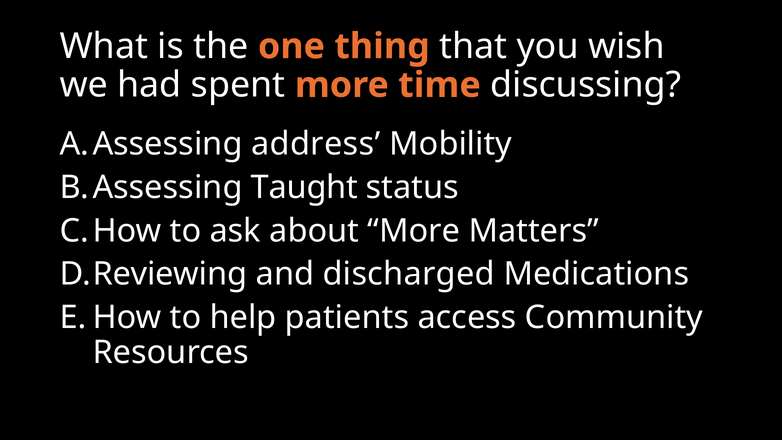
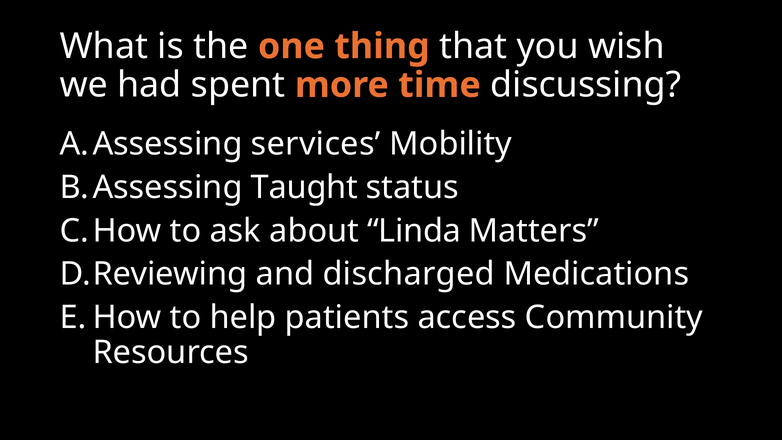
address: address -> services (316, 144)
about More: More -> Linda (414, 231)
